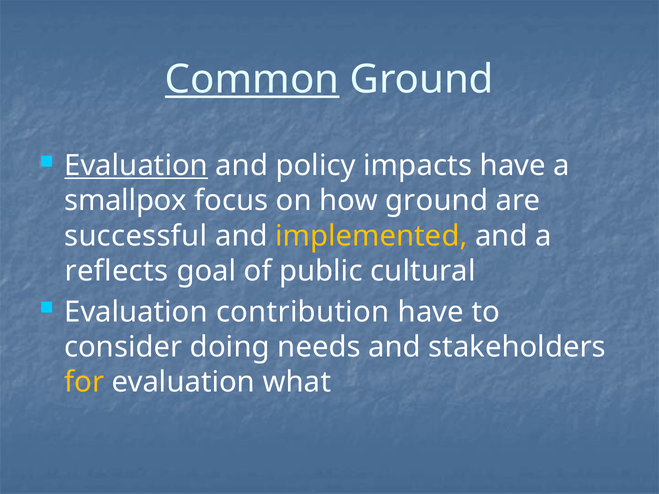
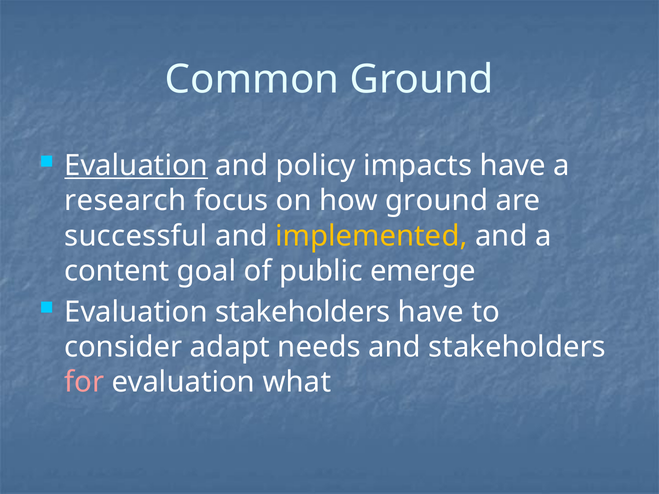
Common underline: present -> none (252, 80)
smallpox: smallpox -> research (125, 201)
reflects: reflects -> content (117, 271)
cultural: cultural -> emerge (423, 271)
Evaluation contribution: contribution -> stakeholders (303, 312)
doing: doing -> adapt (230, 347)
for colour: yellow -> pink (84, 382)
